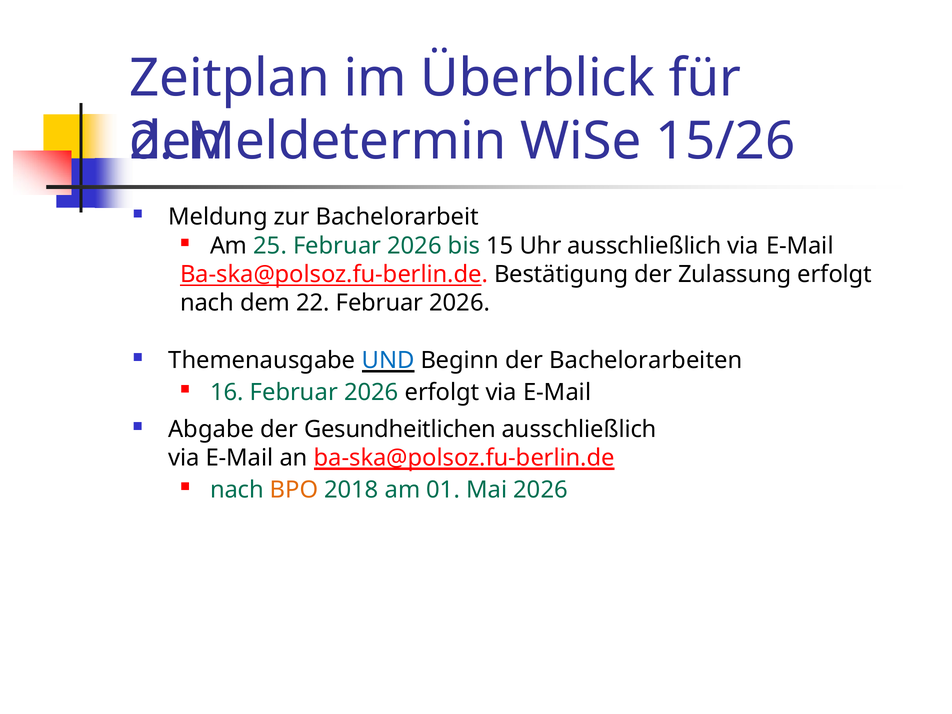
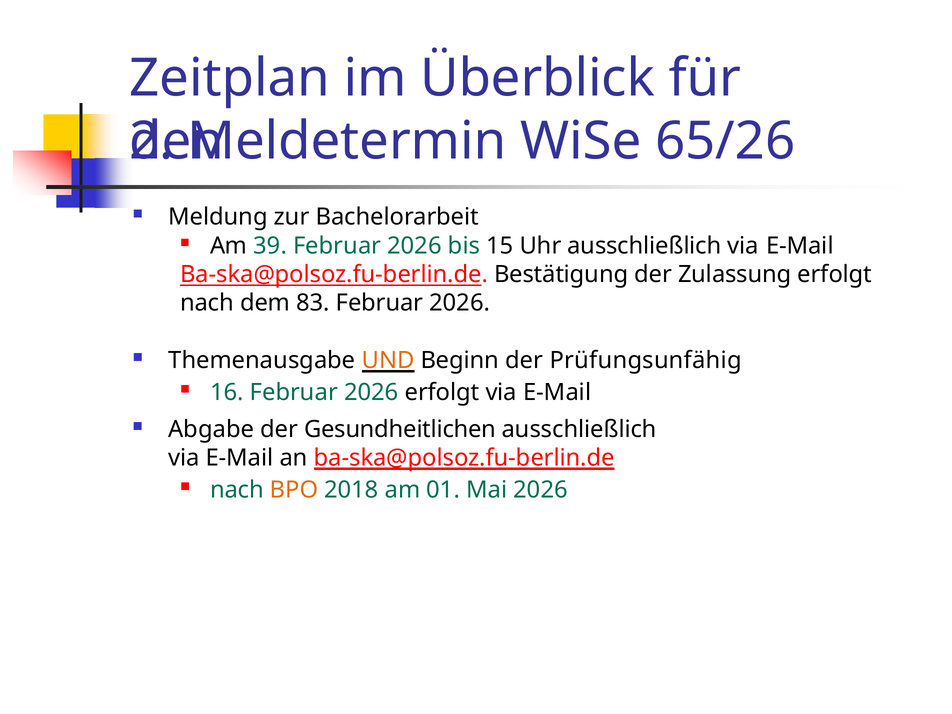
15/26: 15/26 -> 65/26 (725, 142)
25: 25 -> 39 (270, 246)
22: 22 -> 83 (313, 303)
UND colour: blue -> orange (388, 360)
Bachelorarbeiten: Bachelorarbeiten -> Prüfungsunfähig (646, 360)
